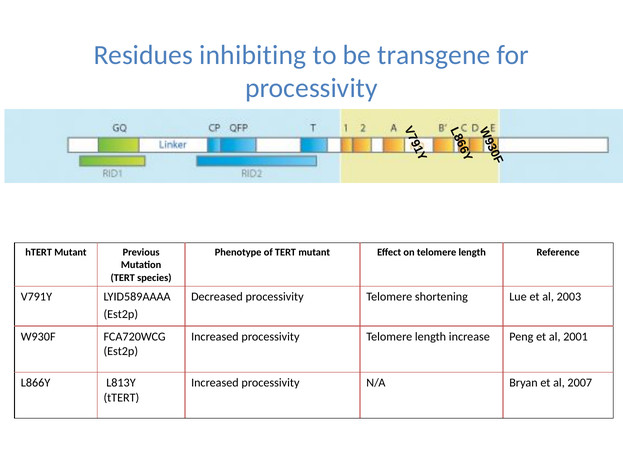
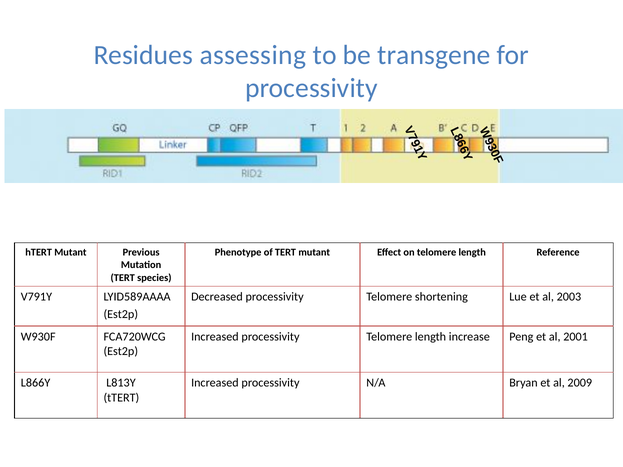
inhibiting: inhibiting -> assessing (253, 55)
2007: 2007 -> 2009 (580, 383)
